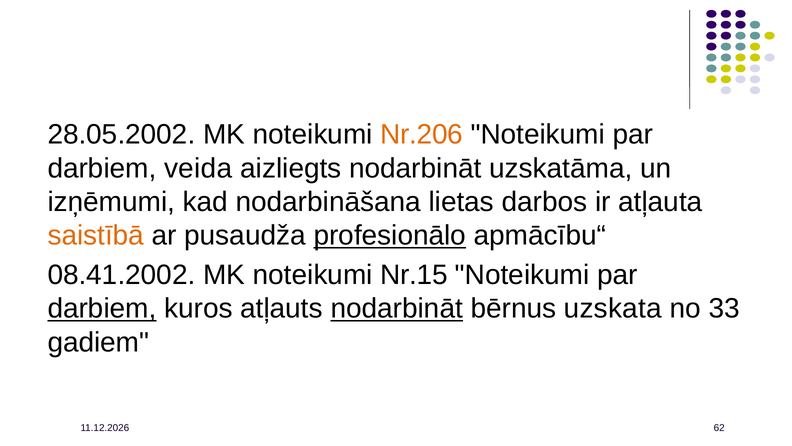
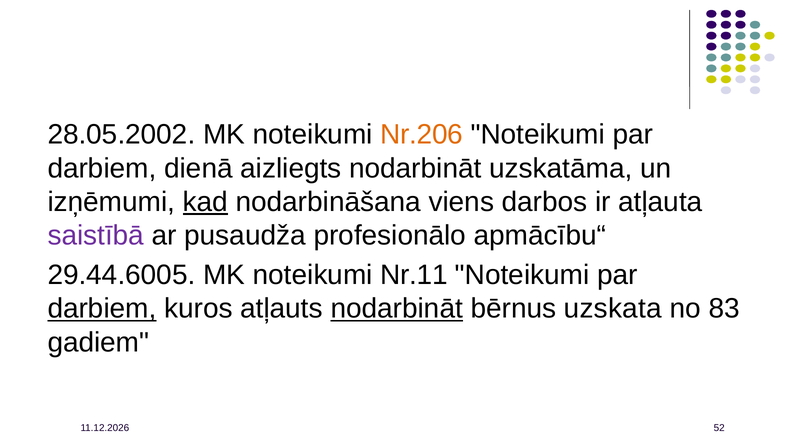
veida: veida -> dienā (198, 168)
kad underline: none -> present (205, 202)
lietas: lietas -> viens (461, 202)
saistībā colour: orange -> purple (96, 235)
profesionālo underline: present -> none (390, 235)
08.41.2002: 08.41.2002 -> 29.44.6005 (121, 275)
Nr.15: Nr.15 -> Nr.11 (414, 275)
33: 33 -> 83 (724, 308)
62: 62 -> 52 (719, 428)
